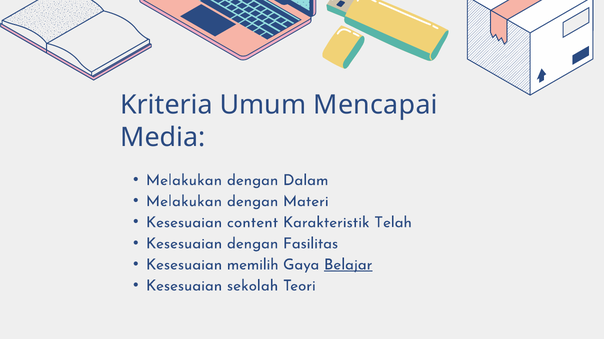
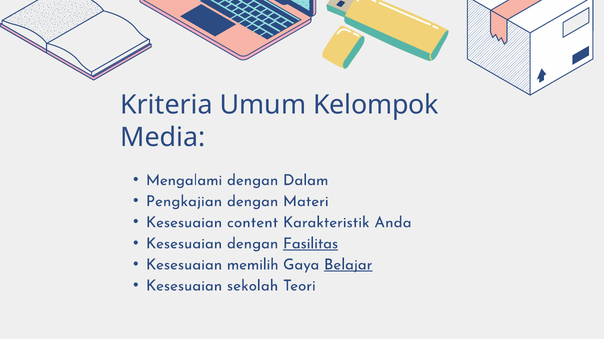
Mencapai: Mencapai -> Kelompok (376, 105)
Melakukan: Melakukan -> Mengalami (184, 180)
Melakukan: Melakukan -> Pengkajian (184, 202)
Telah: Telah -> Anda (393, 223)
Fasilitas underline: none -> present (311, 244)
